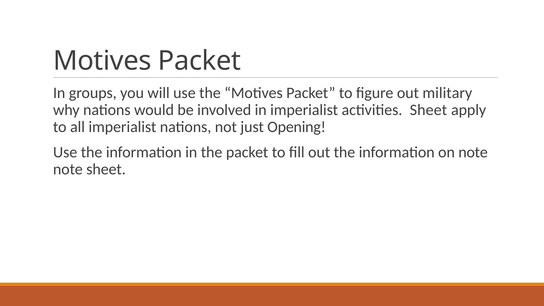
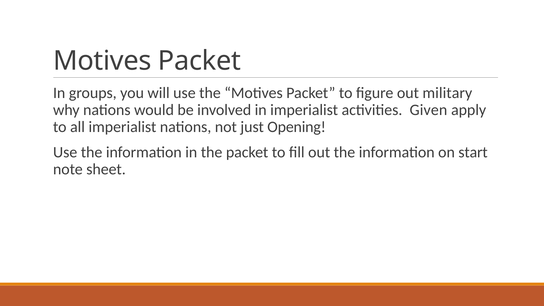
activities Sheet: Sheet -> Given (428, 110)
on note: note -> start (473, 152)
